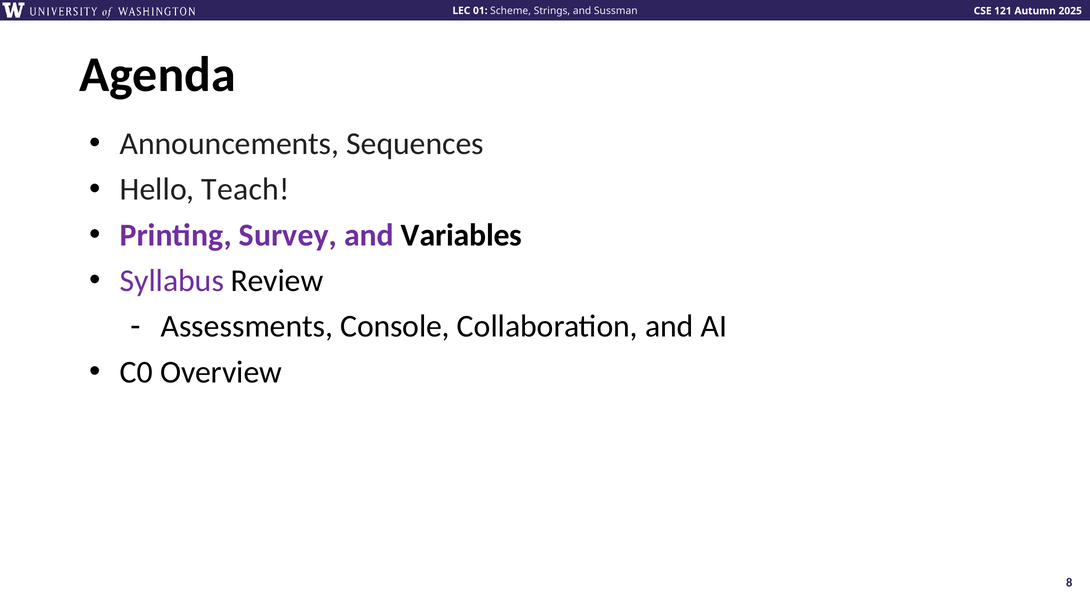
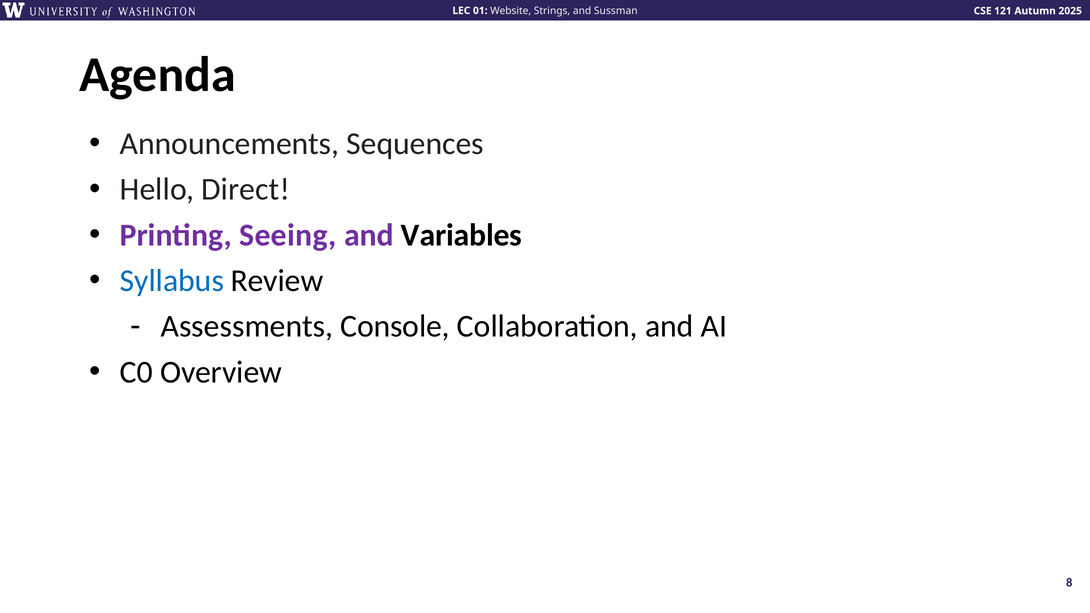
Scheme: Scheme -> Website (511, 11)
Teach: Teach -> Direct (246, 189)
Survey: Survey -> Seeing (288, 235)
Syllabus colour: purple -> blue (172, 281)
